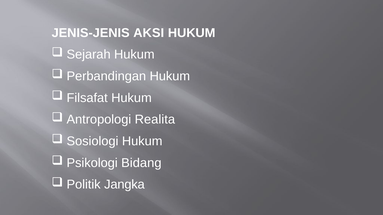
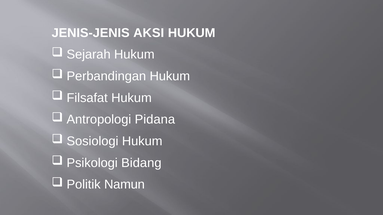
Realita: Realita -> Pidana (155, 120)
Jangka: Jangka -> Namun (124, 185)
